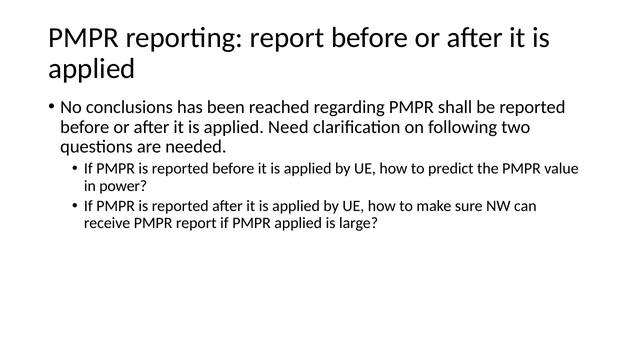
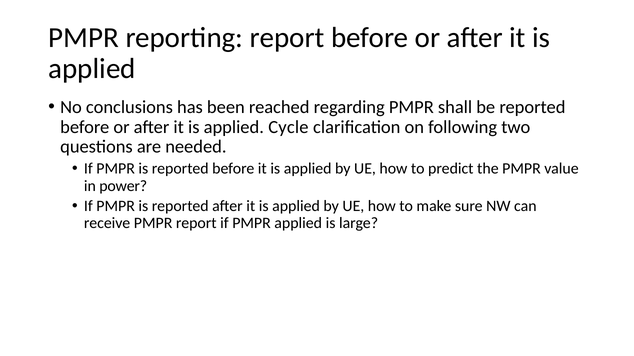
Need: Need -> Cycle (288, 127)
